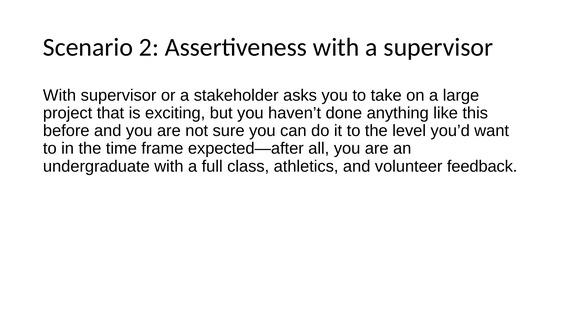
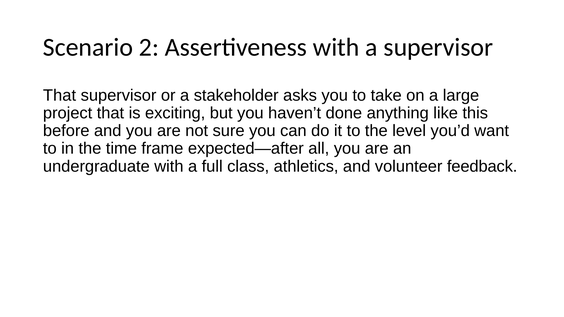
With: With -> That (60, 95)
